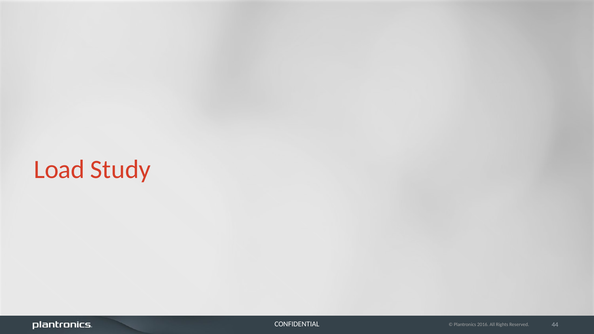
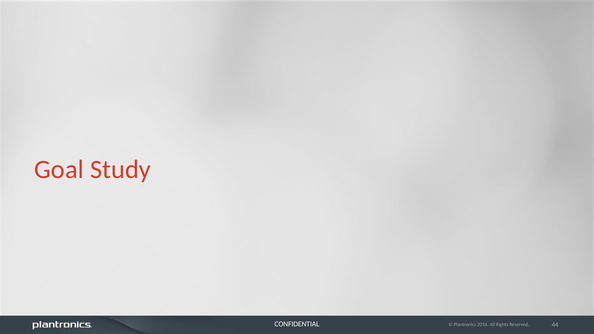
Load: Load -> Goal (59, 169)
